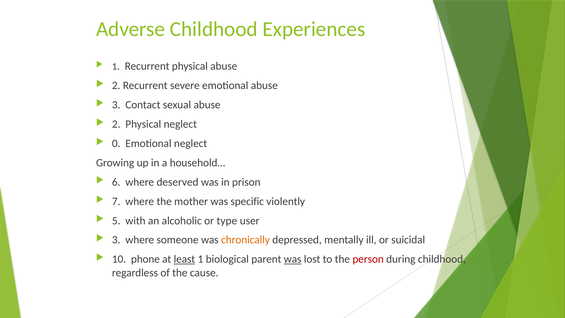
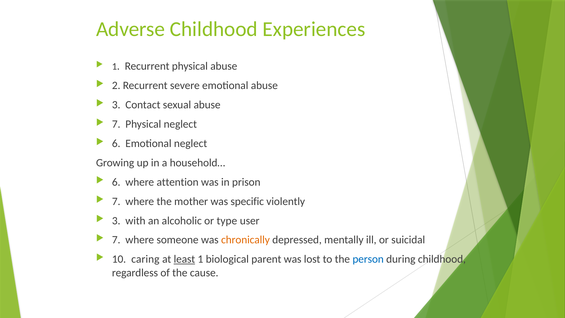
2: 2 -> 7 (116, 124)
0: 0 -> 6 (116, 143)
deserved: deserved -> attention (178, 182)
5: 5 -> 3 (116, 221)
3: 3 -> 7 (116, 240)
phone: phone -> caring (145, 259)
was underline: present -> none (293, 259)
person colour: red -> blue (368, 259)
